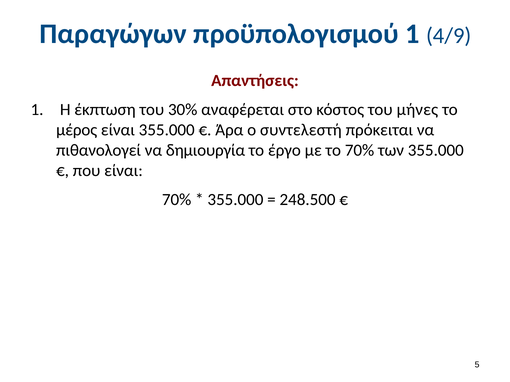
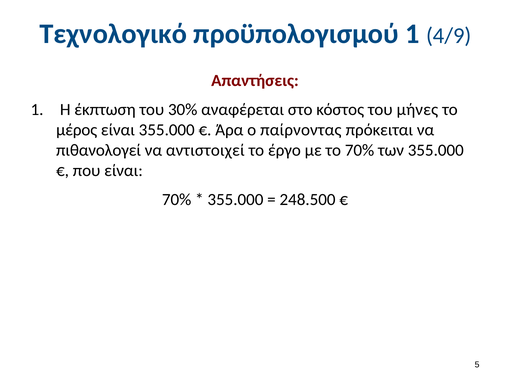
Παραγώγων: Παραγώγων -> Τεχνολογικό (113, 34)
συντελεστή: συντελεστή -> παίρνοντας (301, 130)
δημιουργία: δημιουργία -> αντιστοιχεί (205, 150)
